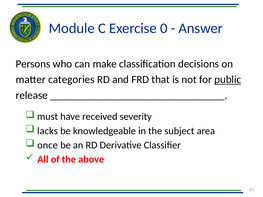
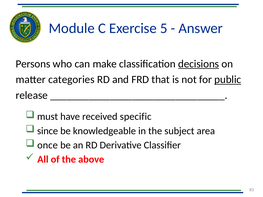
0: 0 -> 5 (164, 28)
decisions underline: none -> present (199, 64)
severity: severity -> specific (136, 117)
lacks: lacks -> since (48, 131)
